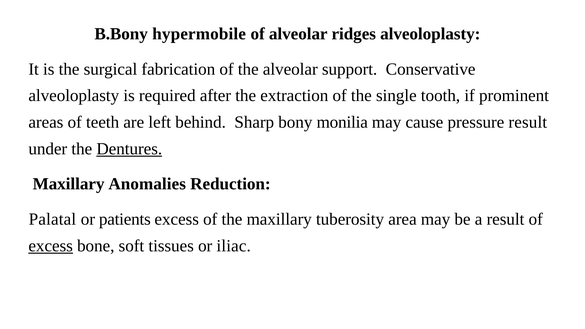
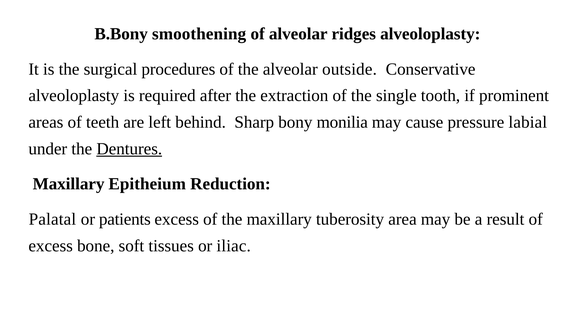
hypermobile: hypermobile -> smoothening (199, 34)
fabrication: fabrication -> procedures (178, 69)
support: support -> outside (350, 69)
pressure result: result -> labial (528, 122)
Anomalies: Anomalies -> Epitheium (147, 184)
excess underline: present -> none (51, 246)
